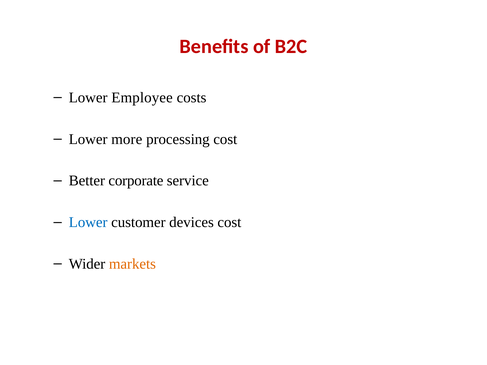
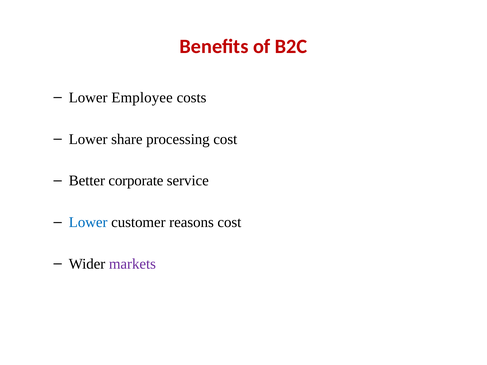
more: more -> share (127, 139)
devices: devices -> reasons (192, 222)
markets colour: orange -> purple (132, 264)
